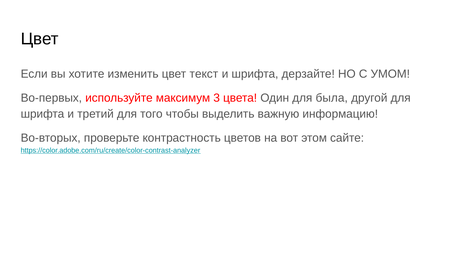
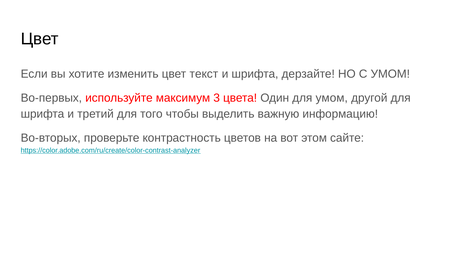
для была: была -> умом (332, 98)
